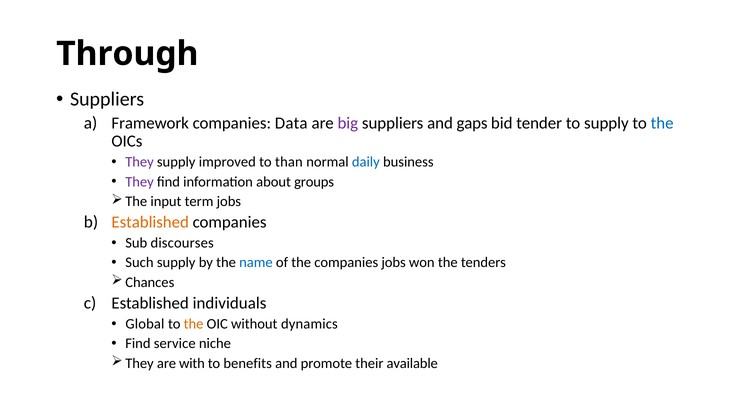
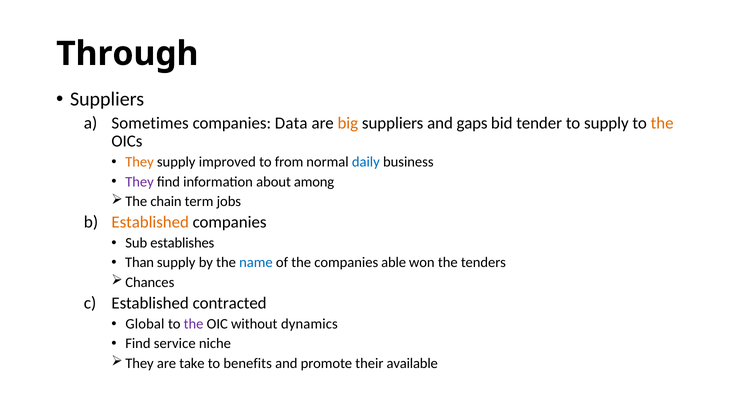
Framework: Framework -> Sometimes (150, 123)
big colour: purple -> orange (348, 123)
the colour: blue -> orange (662, 123)
They colour: purple -> orange (140, 162)
than: than -> from (289, 162)
groups: groups -> among (314, 182)
input: input -> chain (166, 201)
discourses: discourses -> establishes (182, 243)
Such: Such -> Than (140, 262)
companies jobs: jobs -> able (394, 262)
individuals: individuals -> contracted (230, 303)
the colour: orange -> purple (194, 324)
with: with -> take (192, 363)
